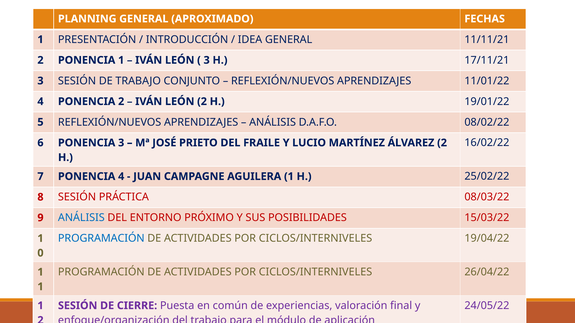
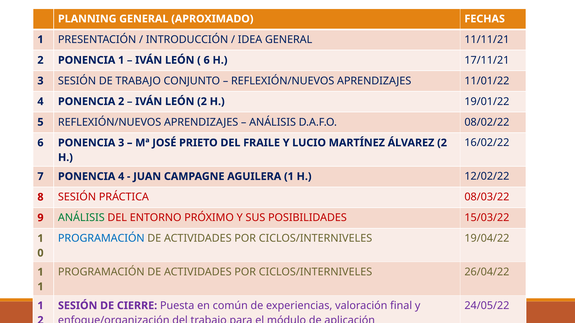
3: 3 -> 6 (207, 60)
25/02/22: 25/02/22 -> 12/02/22 (487, 177)
ANÁLISIS colour: blue -> green (81, 218)
